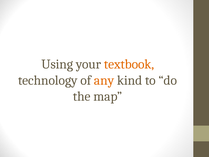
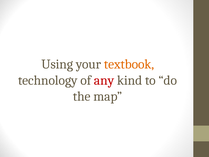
any colour: orange -> red (104, 80)
